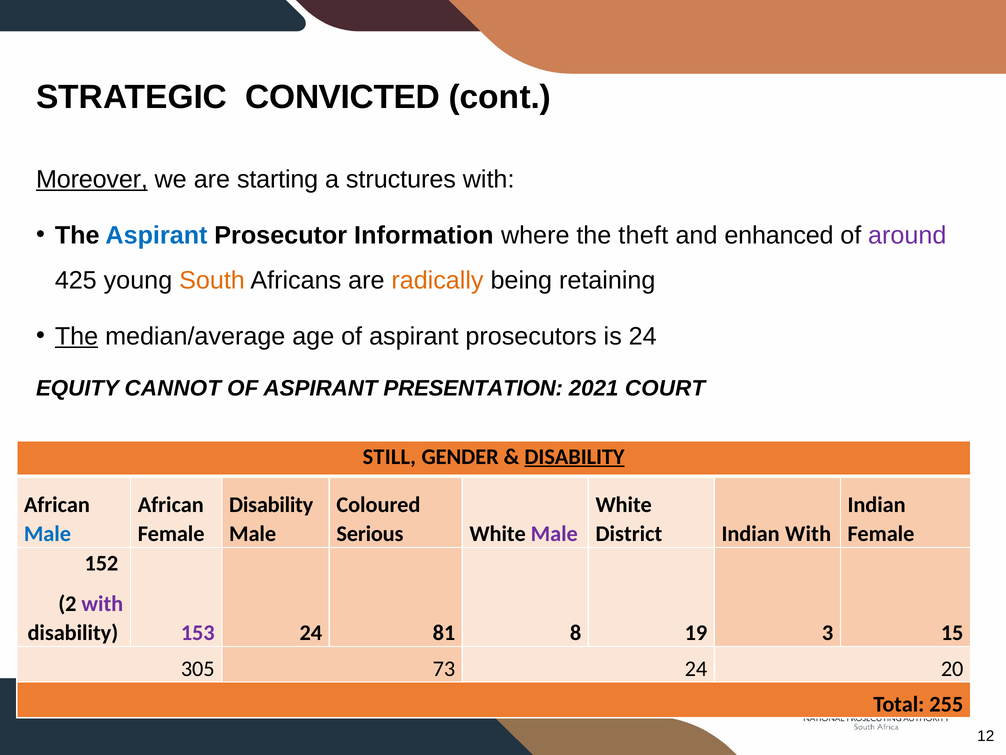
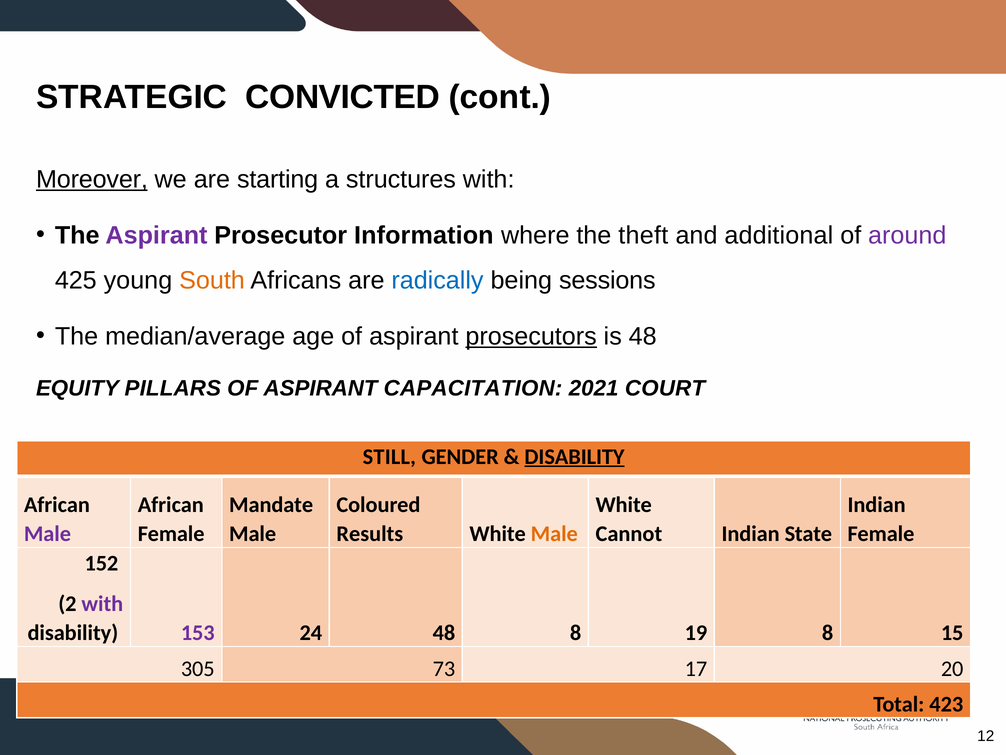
Aspirant colour: blue -> purple (156, 235)
enhanced: enhanced -> additional (779, 235)
radically colour: orange -> blue (437, 280)
retaining: retaining -> sessions (607, 280)
The underline: present -> none (77, 336)
prosecutors underline: none -> present (531, 336)
is 24: 24 -> 48 (643, 336)
CANNOT: CANNOT -> PILLARS (173, 388)
PRESENTATION: PRESENTATION -> CAPACITATION (473, 388)
Disability: Disability -> Mandate (271, 505)
Male colour: blue -> purple (47, 534)
Serious: Serious -> Results (370, 534)
Male colour: purple -> orange (554, 534)
District: District -> Cannot (629, 534)
Indian With: With -> State (808, 534)
24 81: 81 -> 48 (444, 633)
19 3: 3 -> 8 (828, 633)
73 24: 24 -> 17 (696, 668)
255: 255 -> 423 (946, 704)
